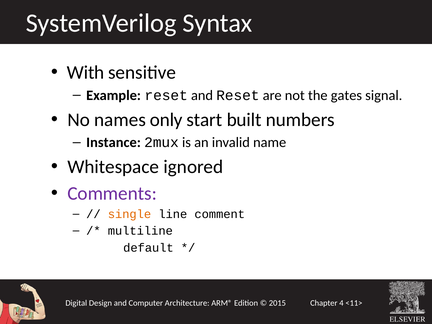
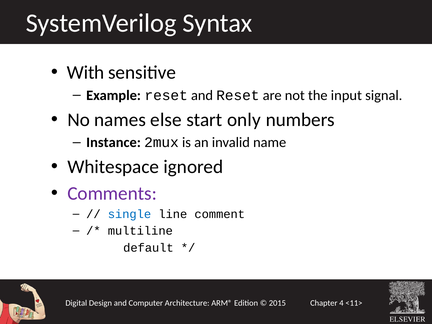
gates: gates -> input (346, 95)
only: only -> else (166, 120)
built: built -> only (244, 120)
single colour: orange -> blue (129, 214)
